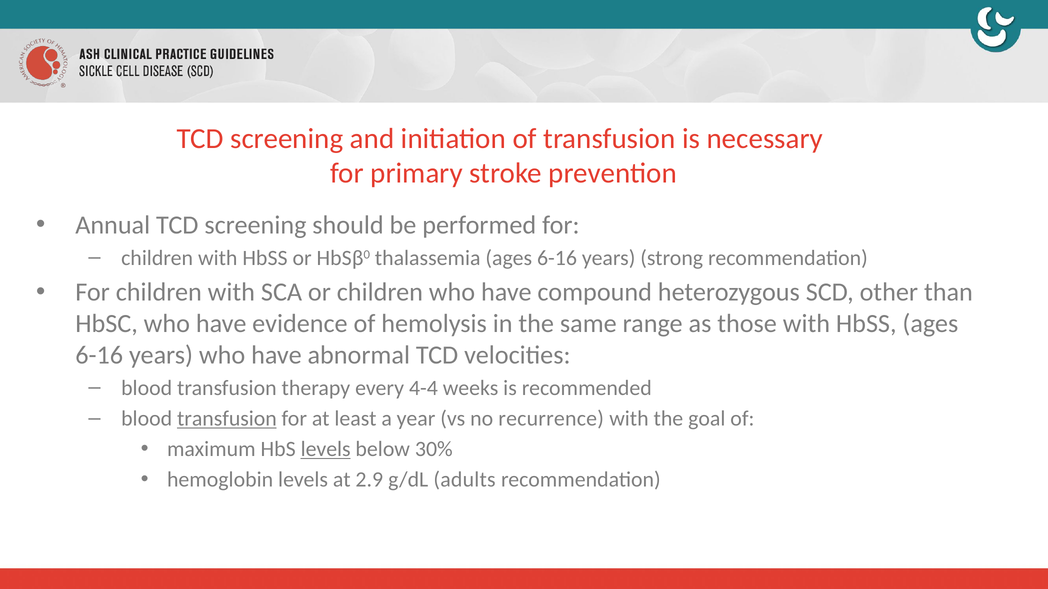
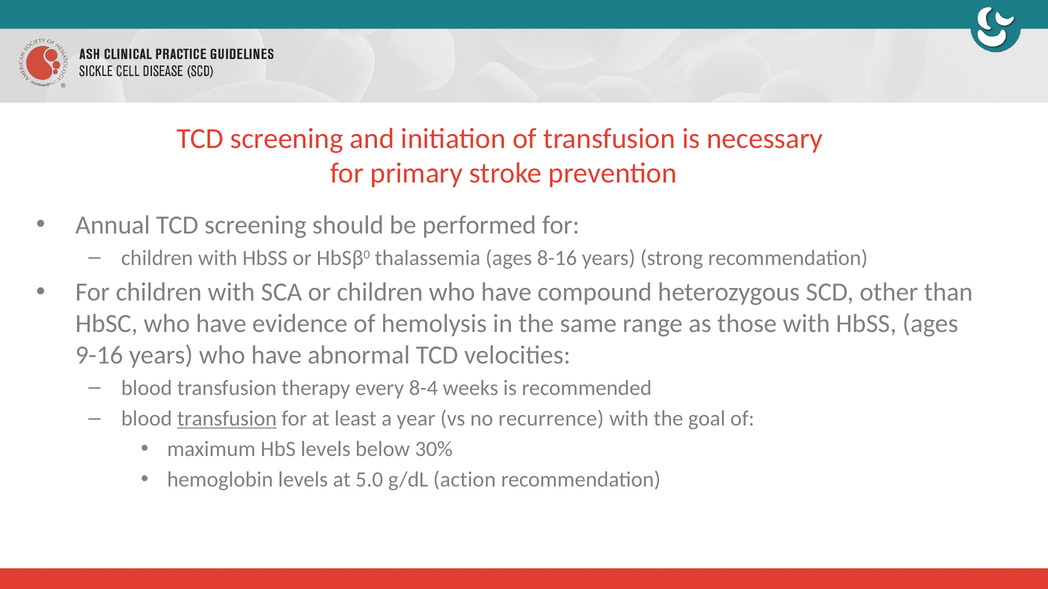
thalassemia ages 6-16: 6-16 -> 8-16 (557, 258)
6-16: 6-16 -> 9-16 (99, 355)
4-4: 4-4 -> 8-4 (423, 388)
levels underline: present -> none (326, 449)
2.9: 2.9 -> 5.0 (369, 480)
adults: adults -> action (465, 480)
